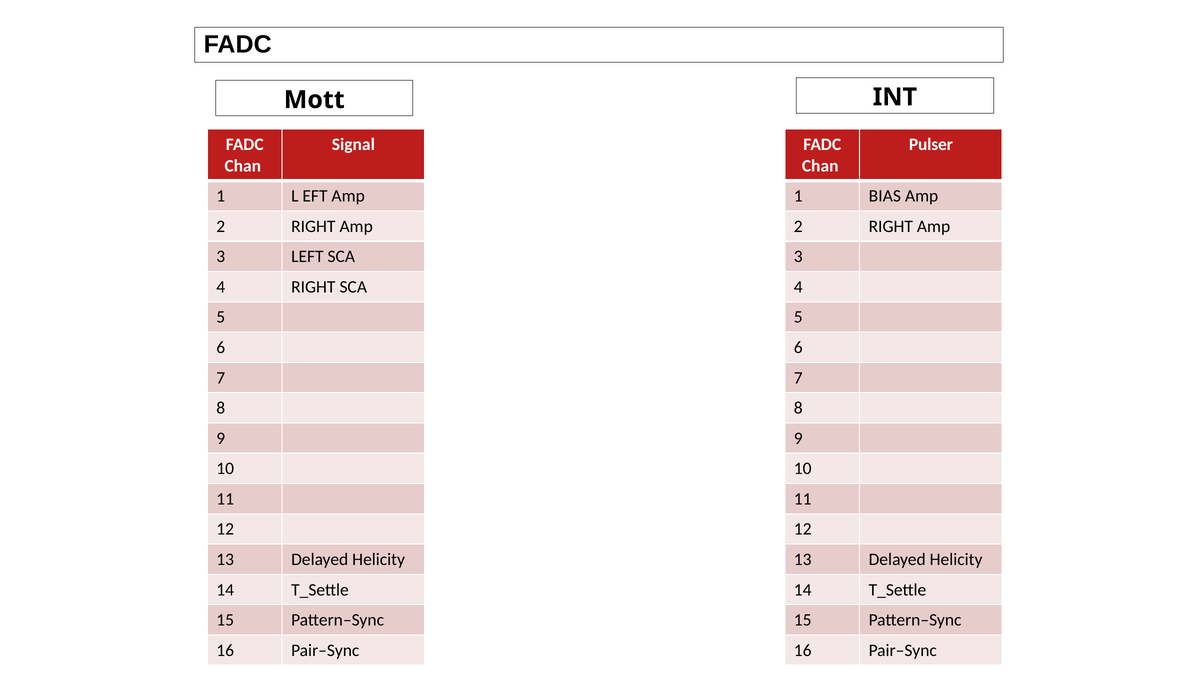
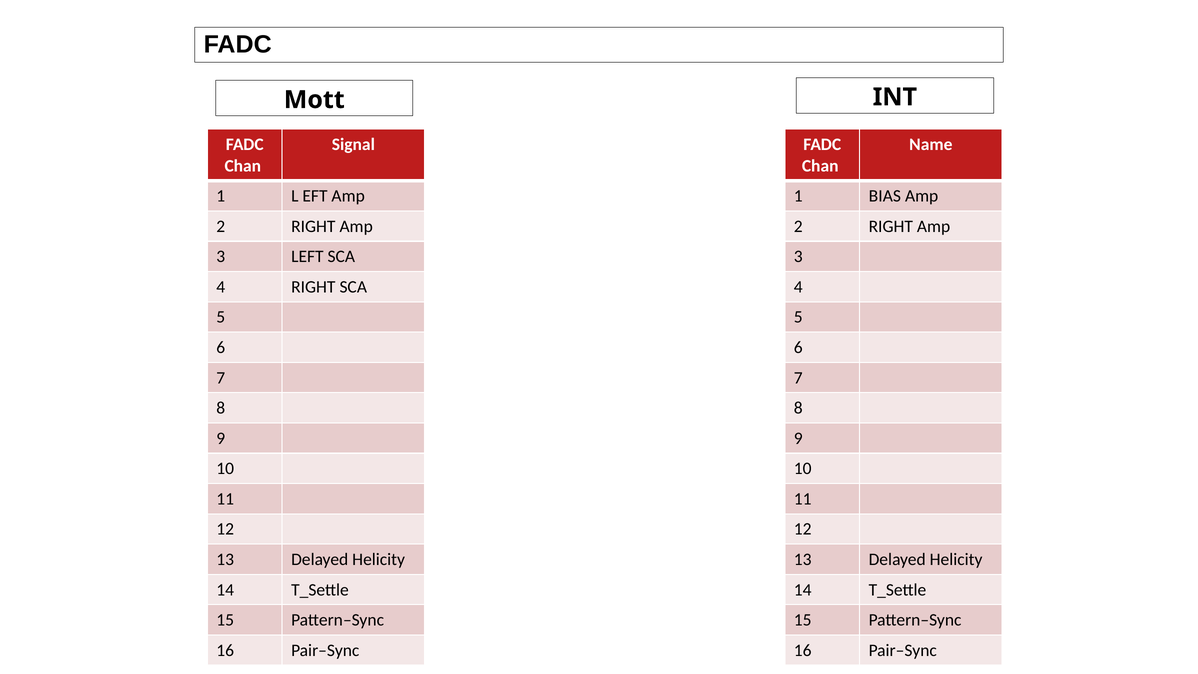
Pulser: Pulser -> Name (931, 144)
